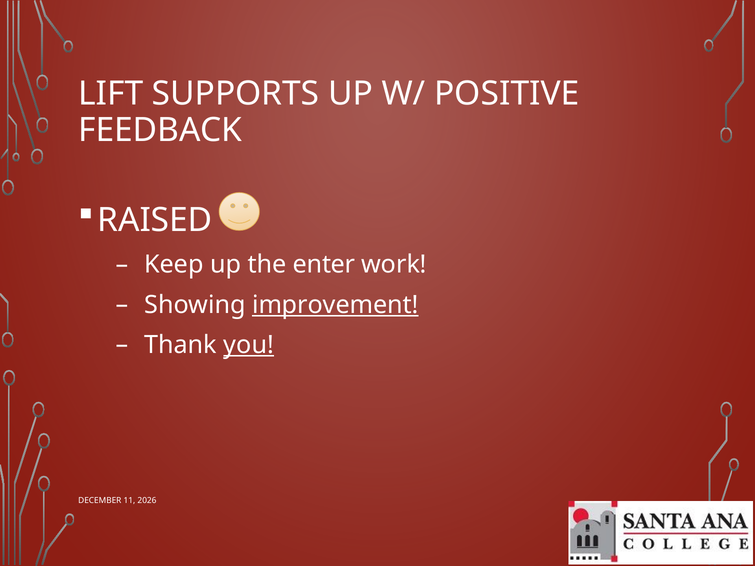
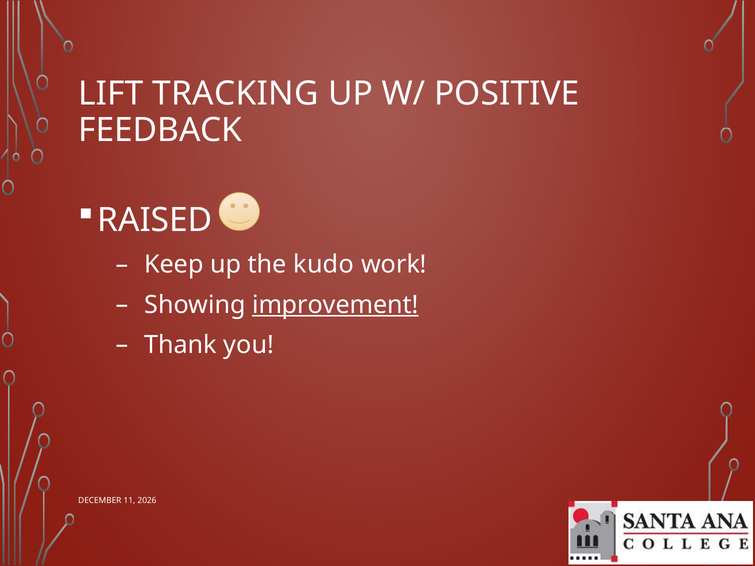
SUPPORTS: SUPPORTS -> TRACKING (235, 94)
enter: enter -> kudo (324, 265)
you underline: present -> none (249, 345)
